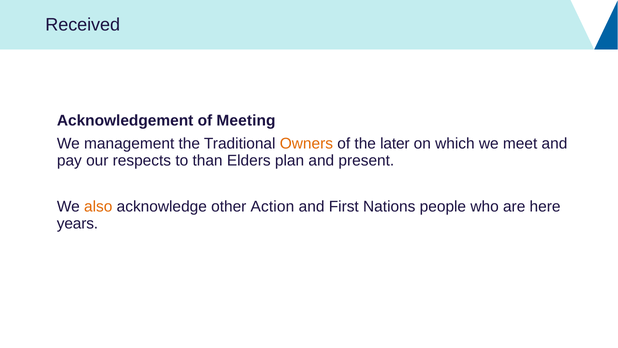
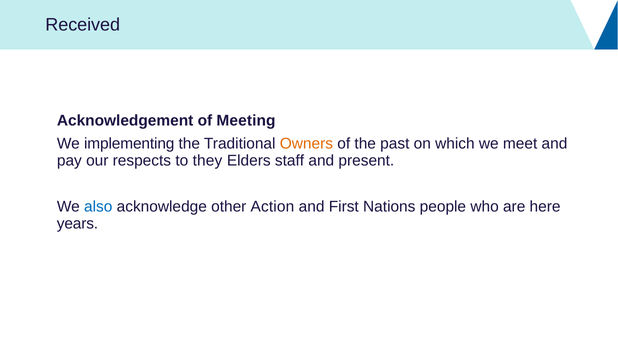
management: management -> implementing (129, 144)
later: later -> past (395, 144)
than: than -> they (207, 160)
plan: plan -> staff (290, 160)
also colour: orange -> blue (98, 207)
